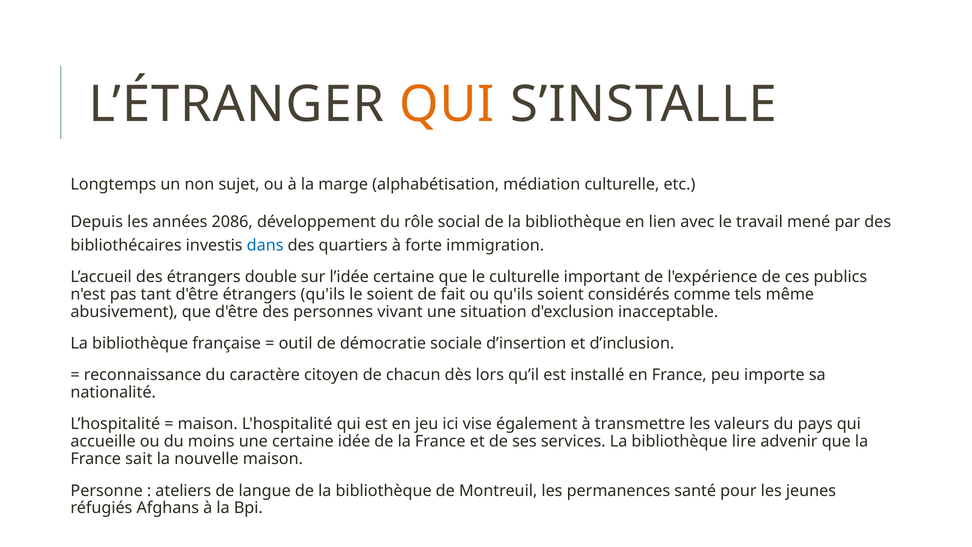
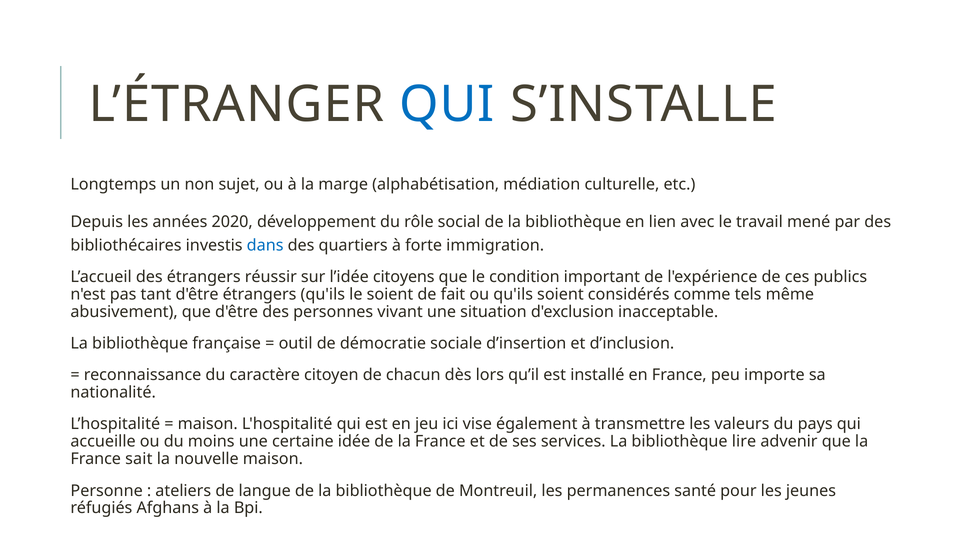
QUI colour: orange -> blue (447, 104)
2086: 2086 -> 2020 (232, 222)
double: double -> réussir (271, 277)
l’idée certaine: certaine -> citoyens (404, 277)
le culturelle: culturelle -> condition (524, 277)
